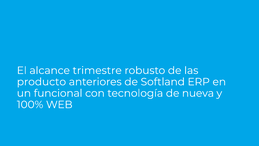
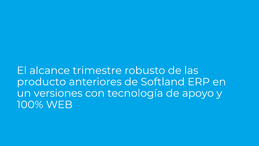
funcional: funcional -> versiones (58, 93)
nueva: nueva -> apoyo (198, 93)
